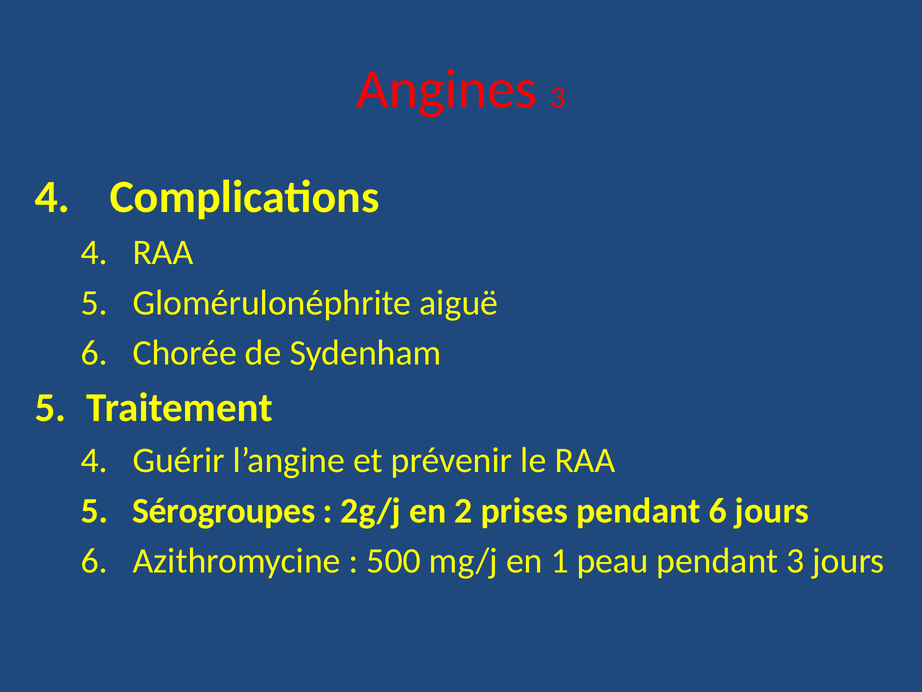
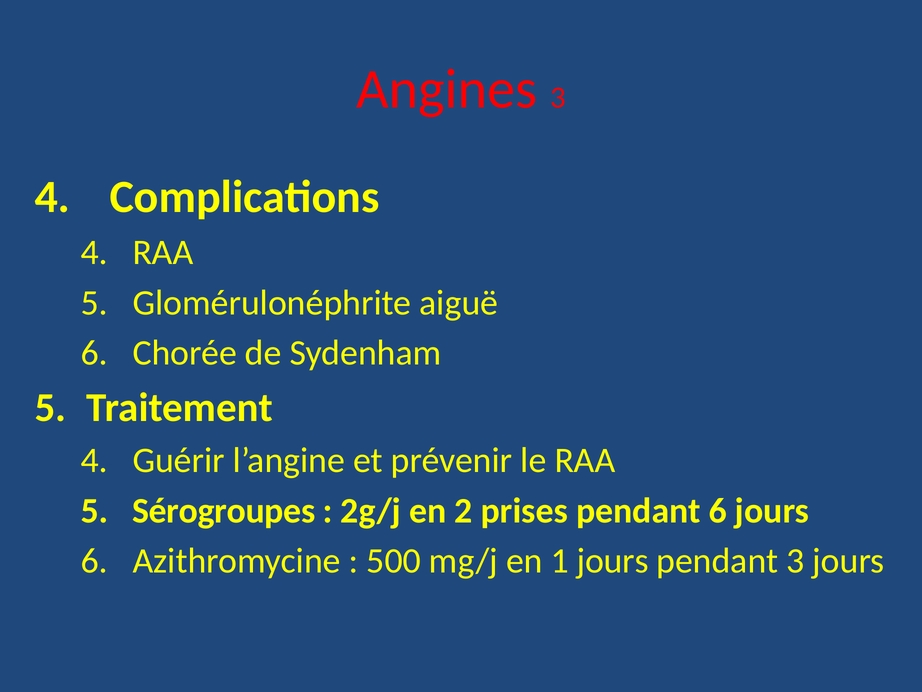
1 peau: peau -> jours (613, 560)
